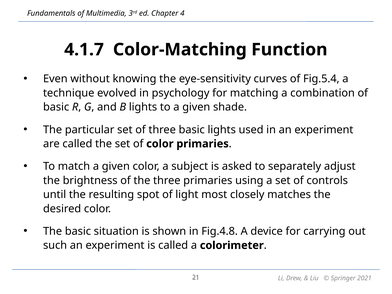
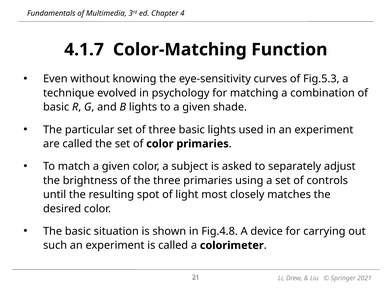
Fig.5.4: Fig.5.4 -> Fig.5.3 (321, 79)
